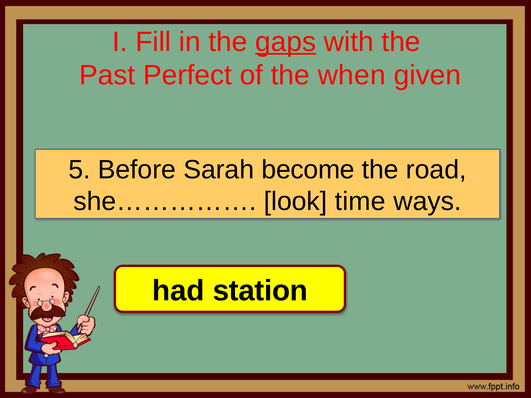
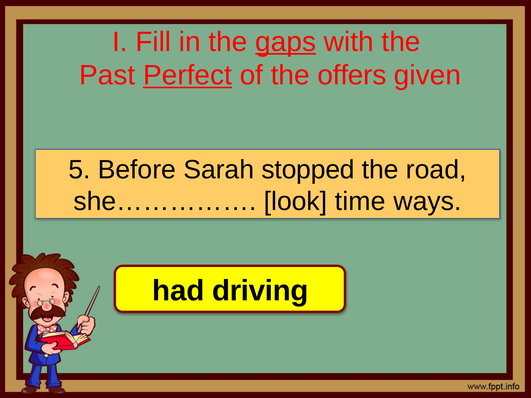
Perfect underline: none -> present (188, 75)
when: when -> offers (352, 75)
become: become -> stopped (308, 170)
station: station -> driving (260, 291)
